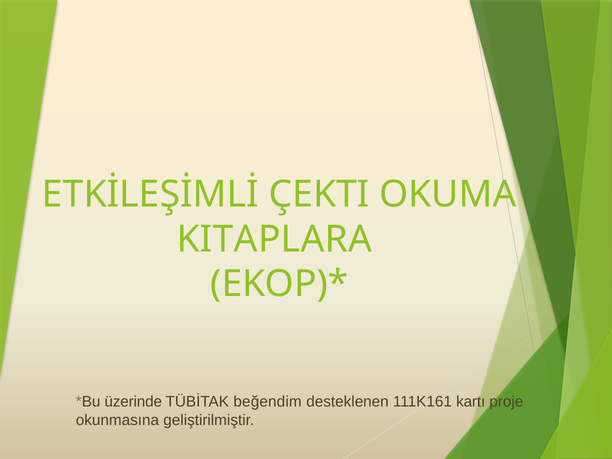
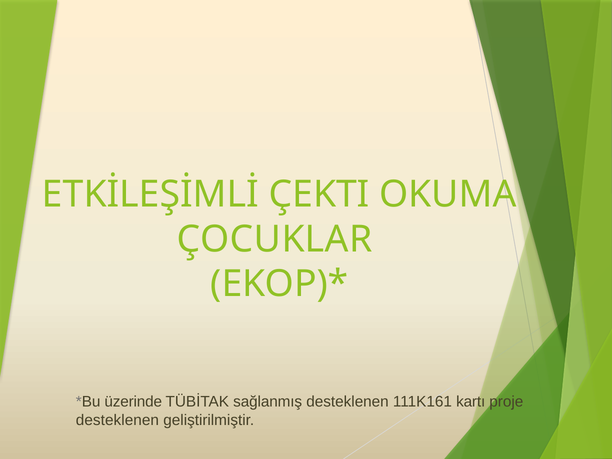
KITAPLARA: KITAPLARA -> ÇOCUKLAR (274, 239)
beğendim: beğendim -> sağlanmış (268, 402)
okunmasına: okunmasına -> desteklenen (117, 420)
